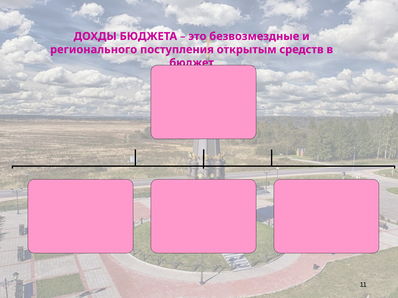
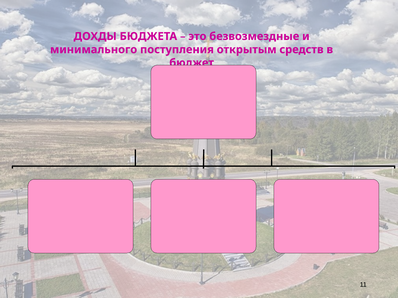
регионального: регионального -> минимального (94, 50)
